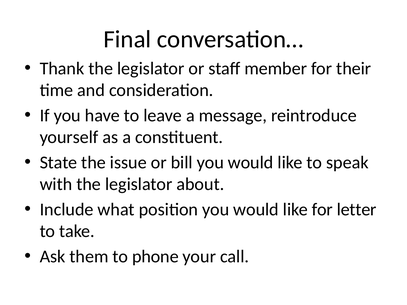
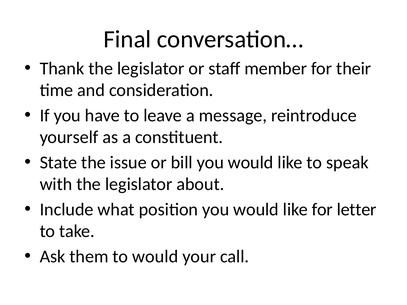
to phone: phone -> would (155, 257)
